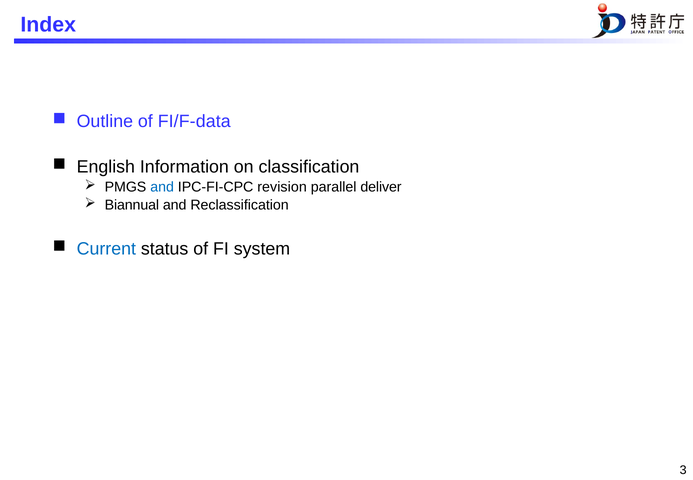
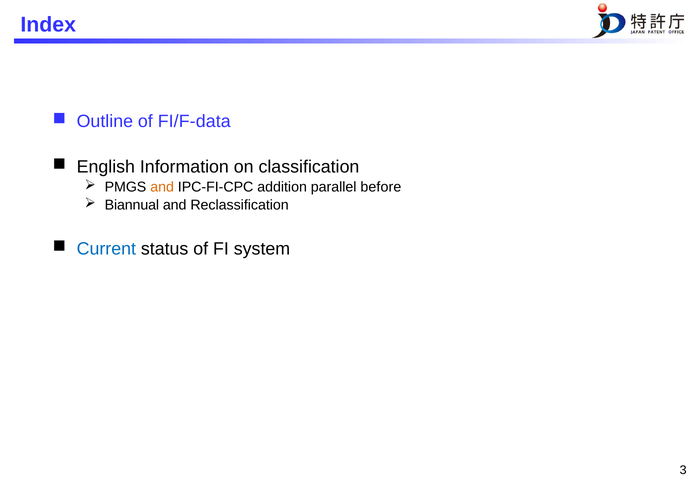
and colour: blue -> orange (162, 187)
revision: revision -> addition (282, 187)
deliver: deliver -> before (381, 187)
